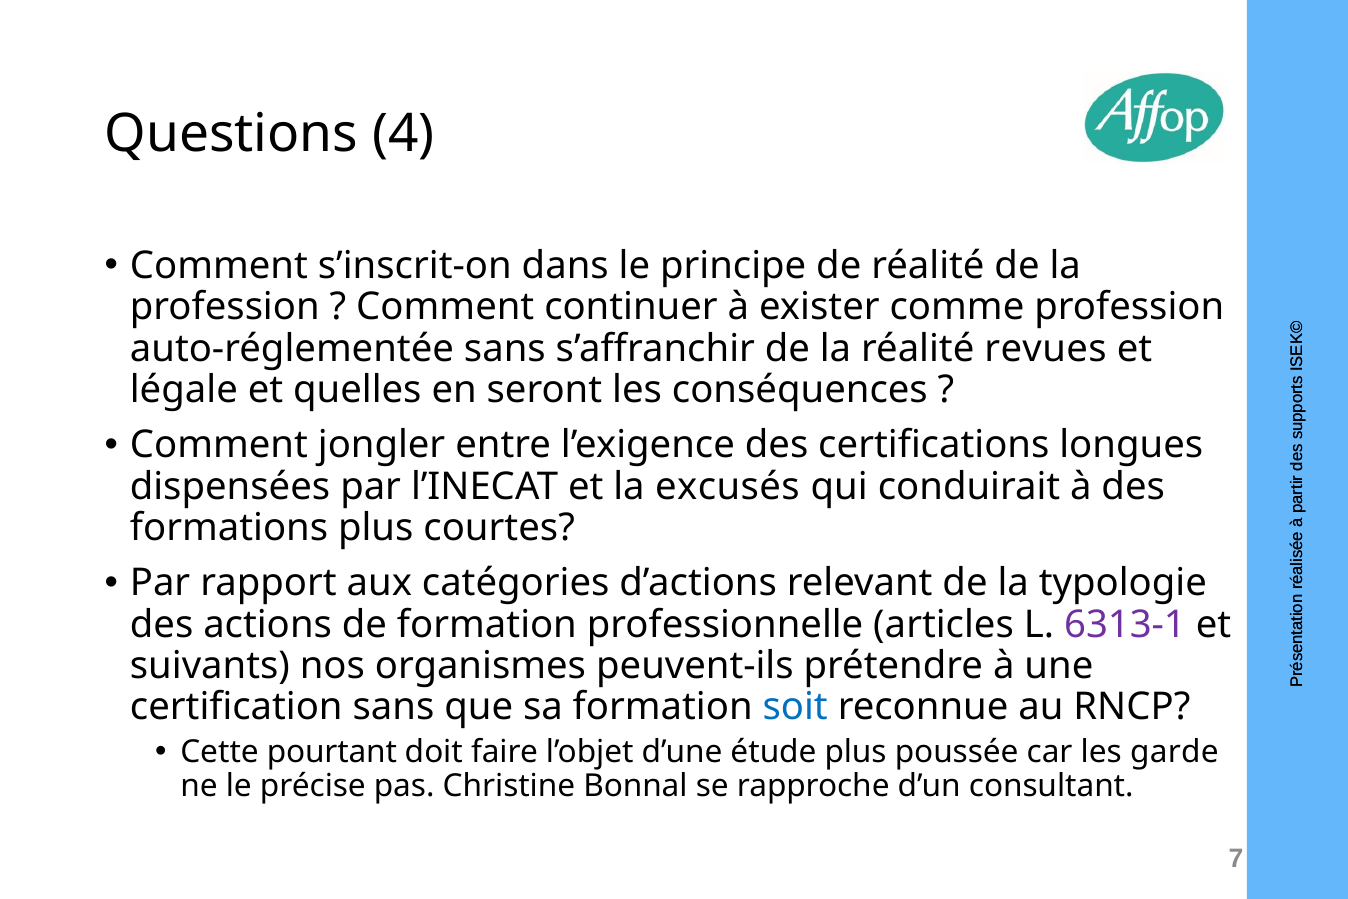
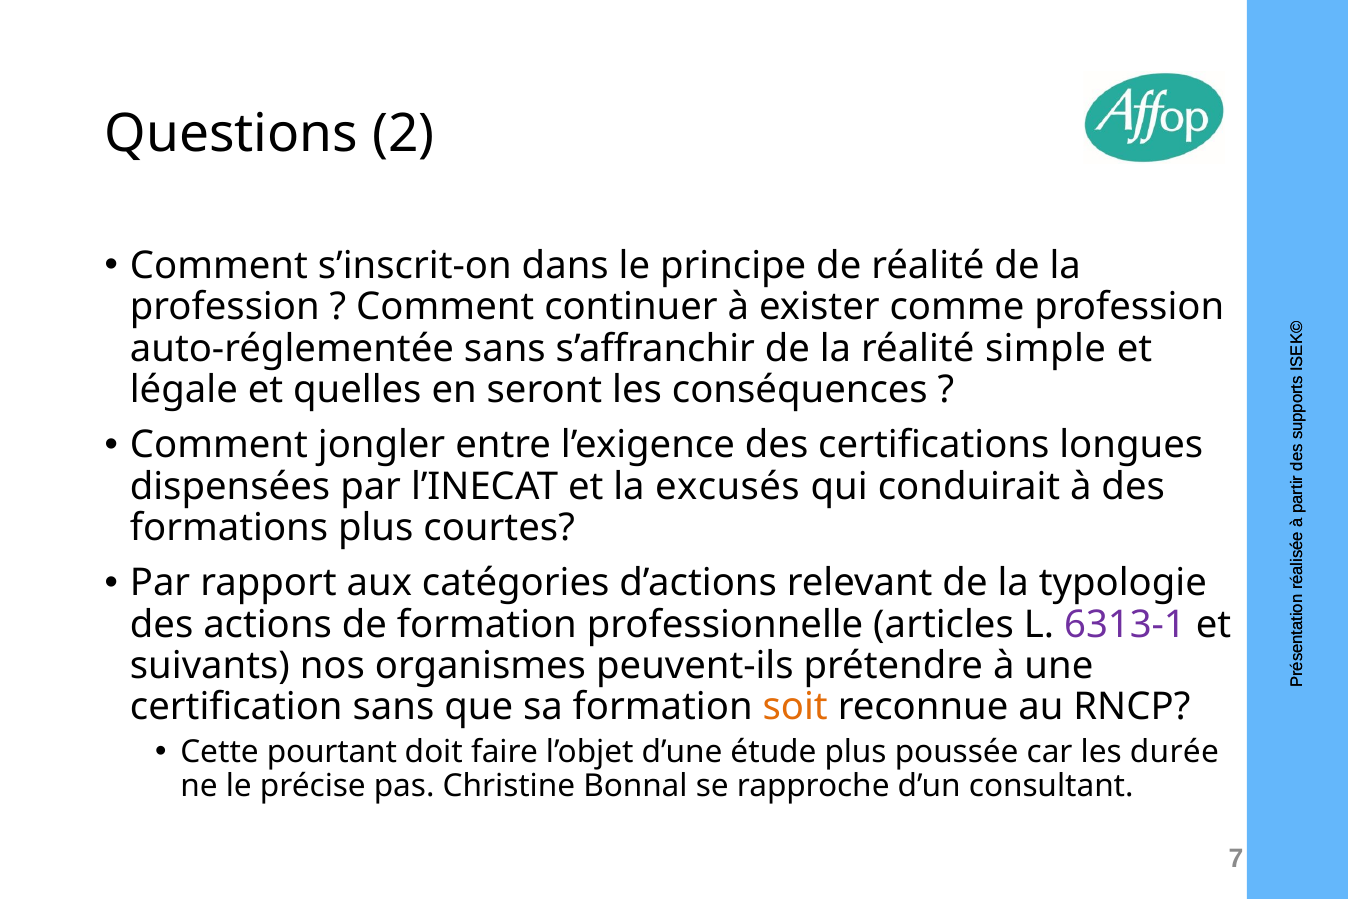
4: 4 -> 2 (403, 134)
revues: revues -> simple (1045, 348)
soit colour: blue -> orange (795, 707)
garde: garde -> durée (1174, 752)
